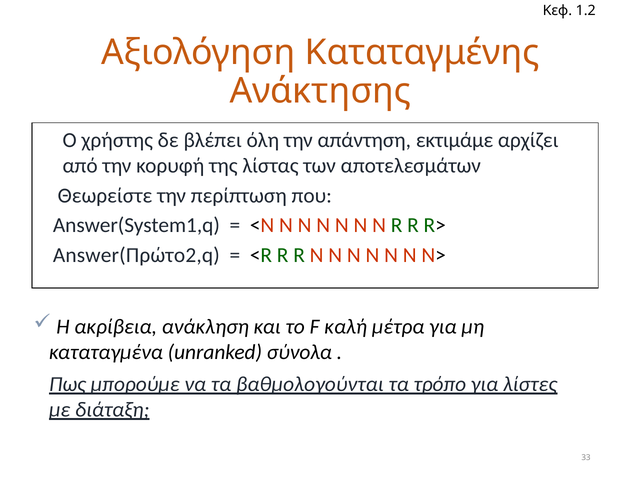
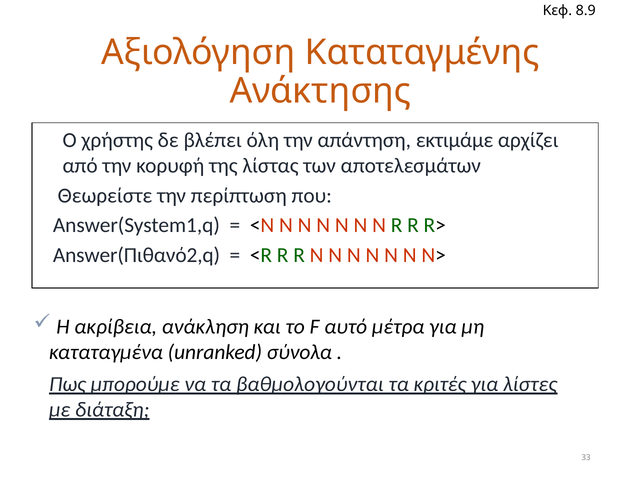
1.2: 1.2 -> 8.9 (586, 10)
Answer(Πρώτο2,q: Answer(Πρώτο2,q -> Answer(Πιθανό2,q (136, 256)
καλή: καλή -> αυτό (346, 327)
τρόπο: τρόπο -> κριτές (440, 385)
